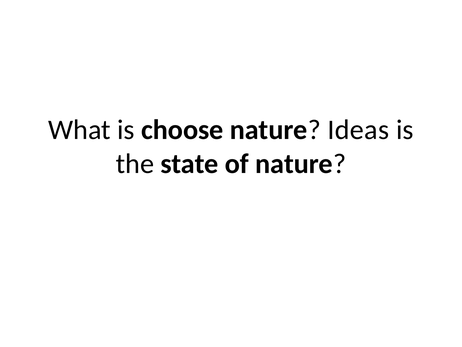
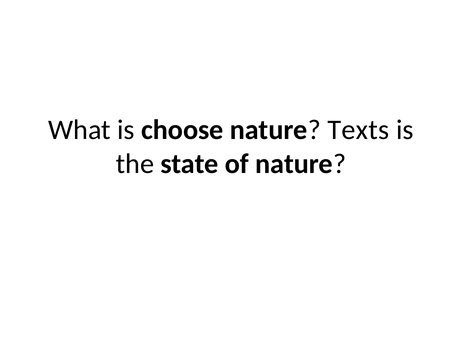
Ideas: Ideas -> Texts (358, 130)
